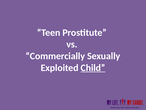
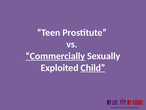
Commercially underline: none -> present (55, 56)
